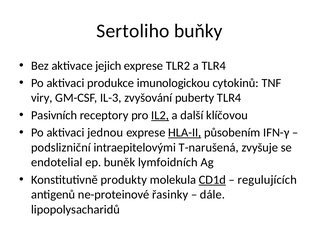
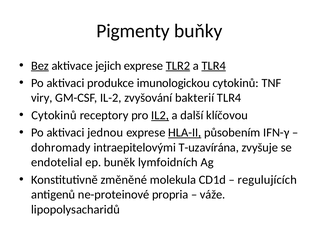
Sertoliho: Sertoliho -> Pigmenty (133, 31)
Bez underline: none -> present (40, 66)
TLR2 underline: none -> present (178, 66)
TLR4 underline: none -> present (214, 66)
IL-3: IL-3 -> IL-2 (111, 98)
puberty: puberty -> bakterií (195, 98)
Pasivních: Pasivních -> Cytokinů (54, 115)
podslizniční: podslizniční -> dohromady (61, 148)
T-narušená: T-narušená -> T-uzavírána (209, 148)
produkty: produkty -> změněné (124, 180)
CD1d underline: present -> none (212, 180)
řasinky: řasinky -> propria (170, 195)
dále: dále -> váže (213, 195)
